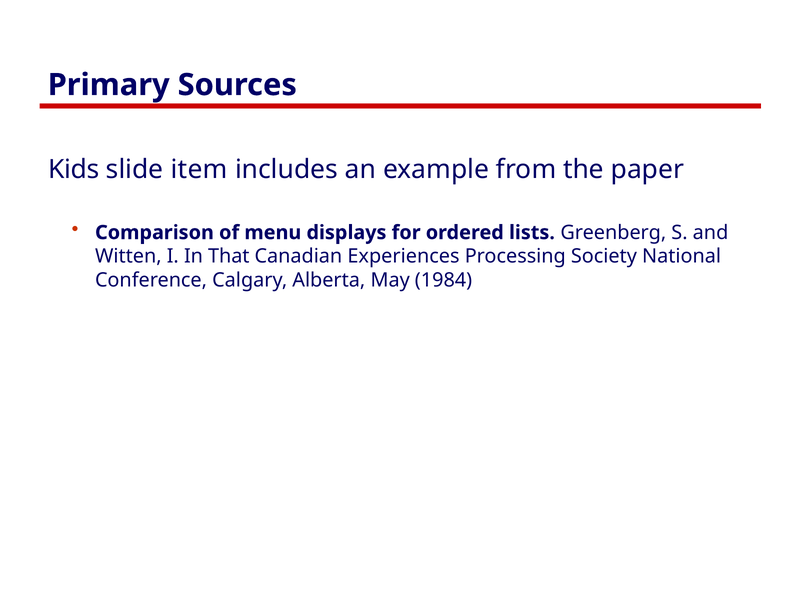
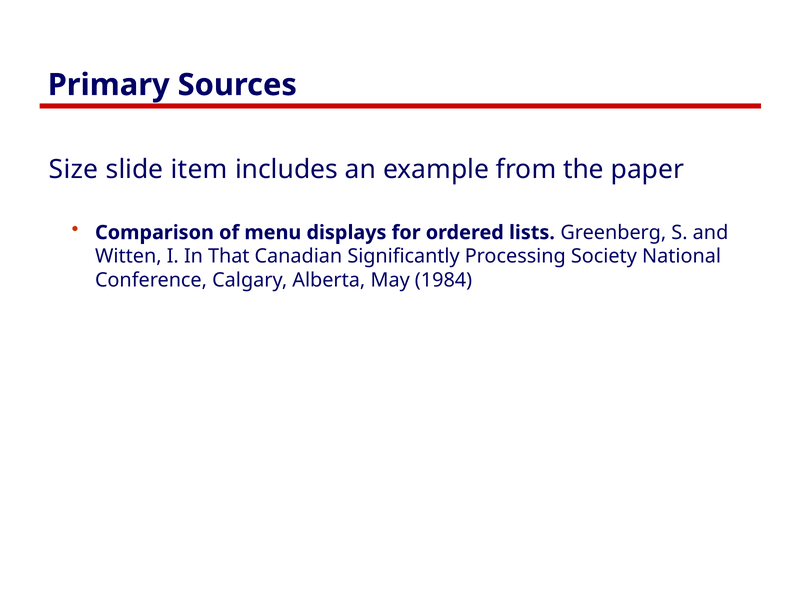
Kids: Kids -> Size (74, 169)
Experiences: Experiences -> Significantly (404, 256)
